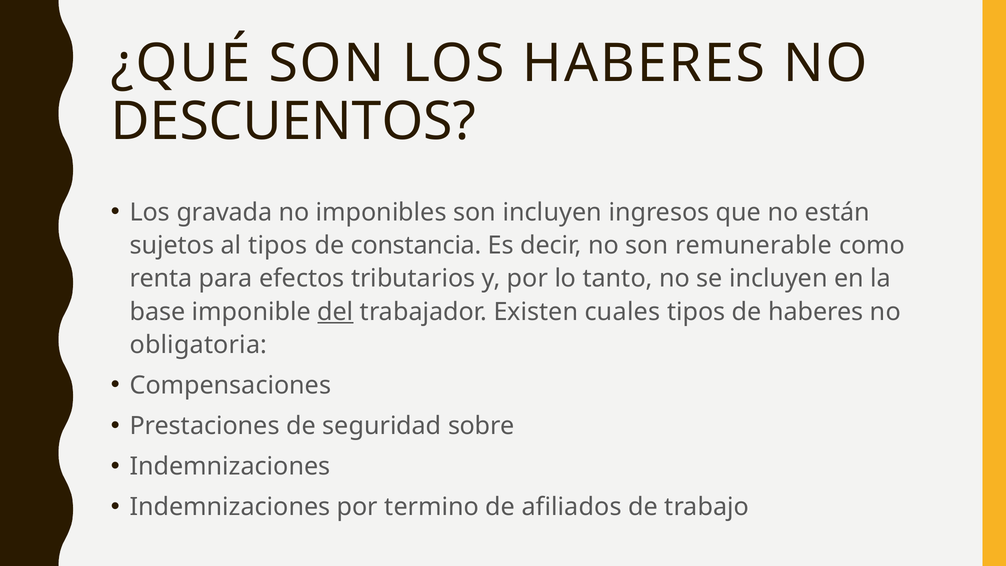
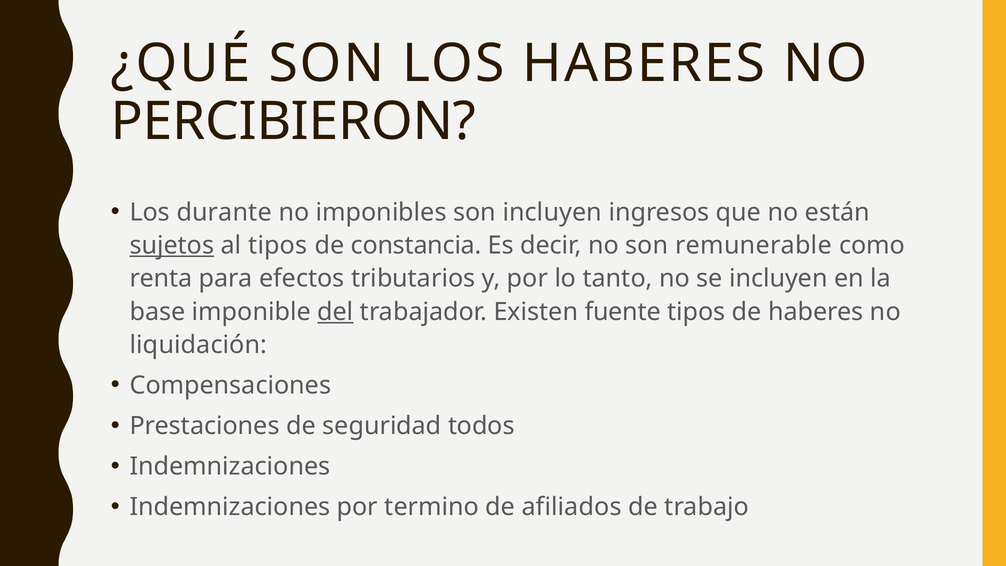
DESCUENTOS: DESCUENTOS -> PERCIBIERON (293, 122)
gravada: gravada -> durante (224, 212)
sujetos underline: none -> present (172, 245)
cuales: cuales -> fuente (623, 312)
obligatoria: obligatoria -> liquidación (198, 345)
sobre: sobre -> todos (481, 426)
